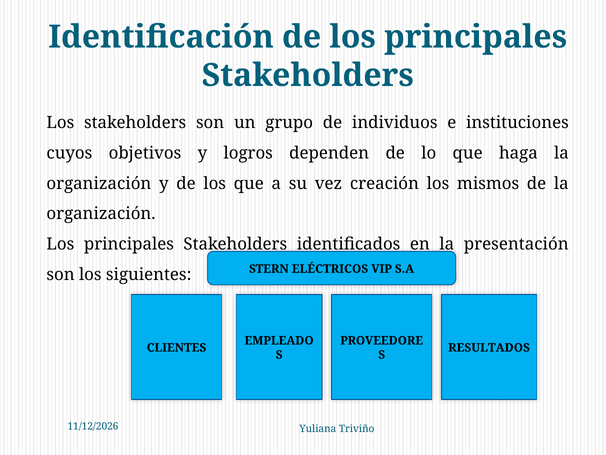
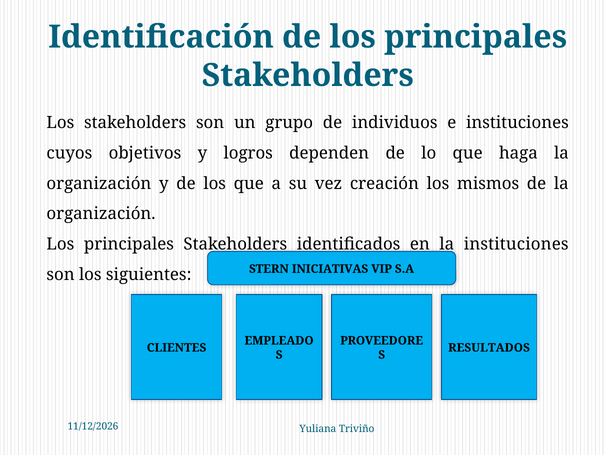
presentación: presentación -> instituciones (516, 244)
ELÉCTRICOS: ELÉCTRICOS -> INICIATIVAS (330, 269)
